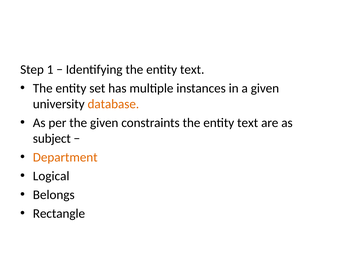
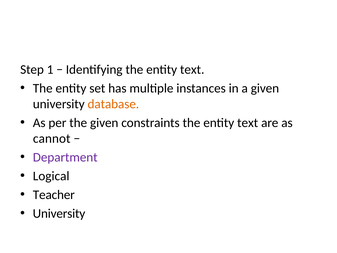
subject: subject -> cannot (52, 138)
Department colour: orange -> purple (65, 157)
Belongs: Belongs -> Teacher (54, 195)
Rectangle: Rectangle -> University (59, 213)
